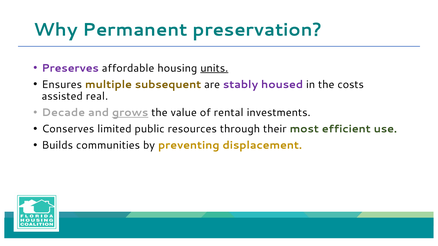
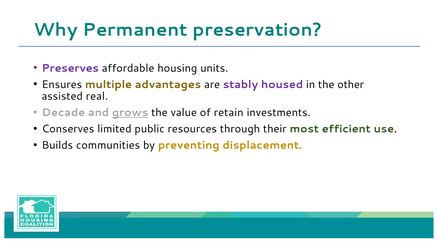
units underline: present -> none (214, 68)
subsequent: subsequent -> advantages (168, 85)
costs: costs -> other (351, 85)
rental: rental -> retain (229, 113)
